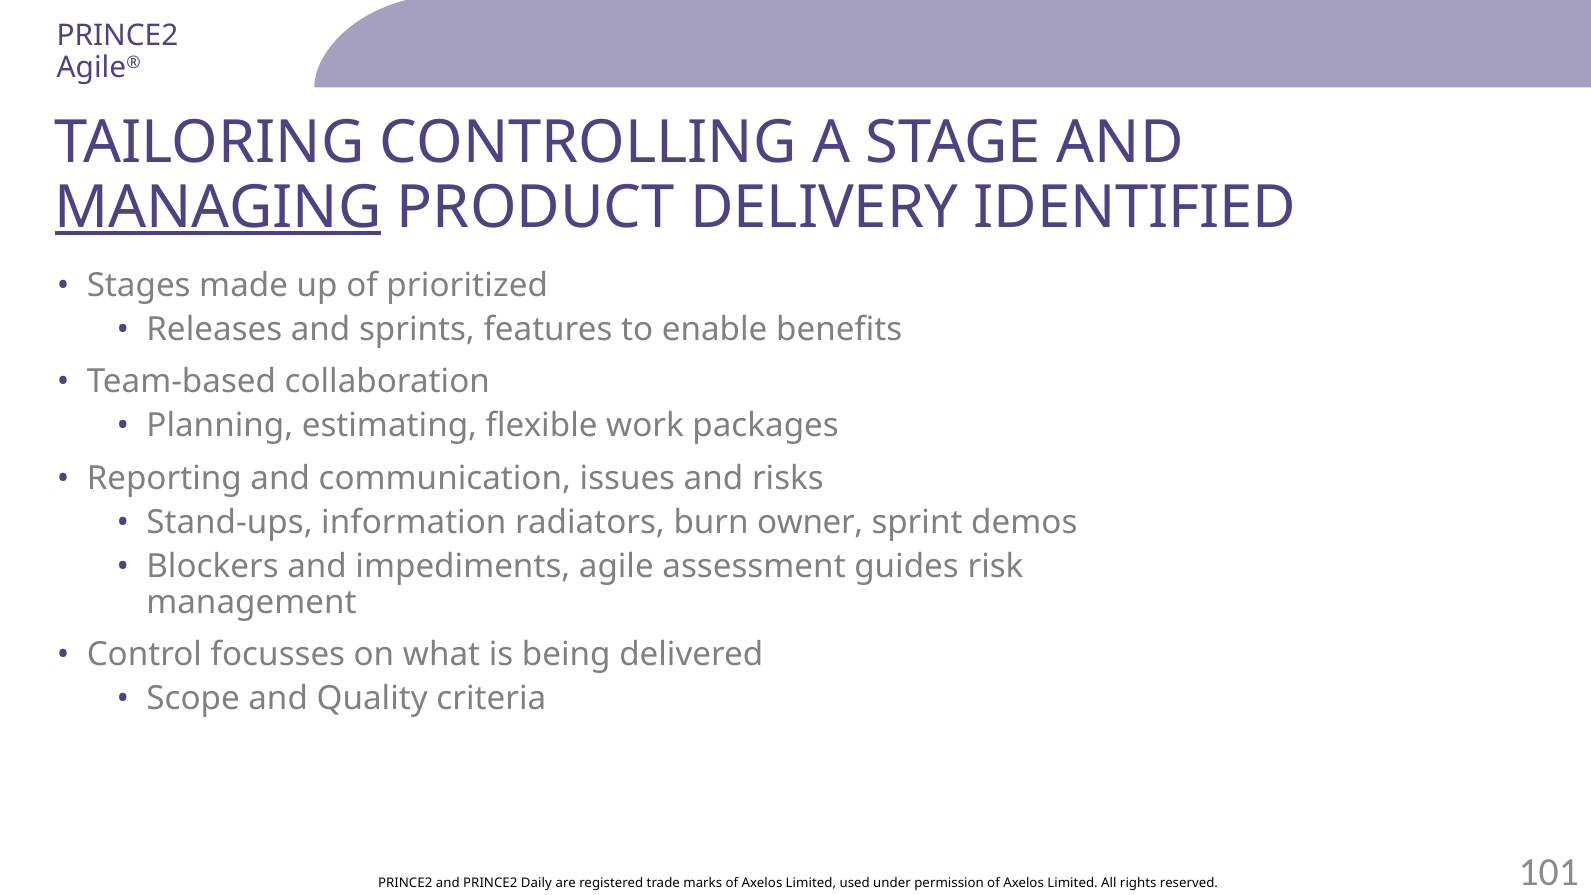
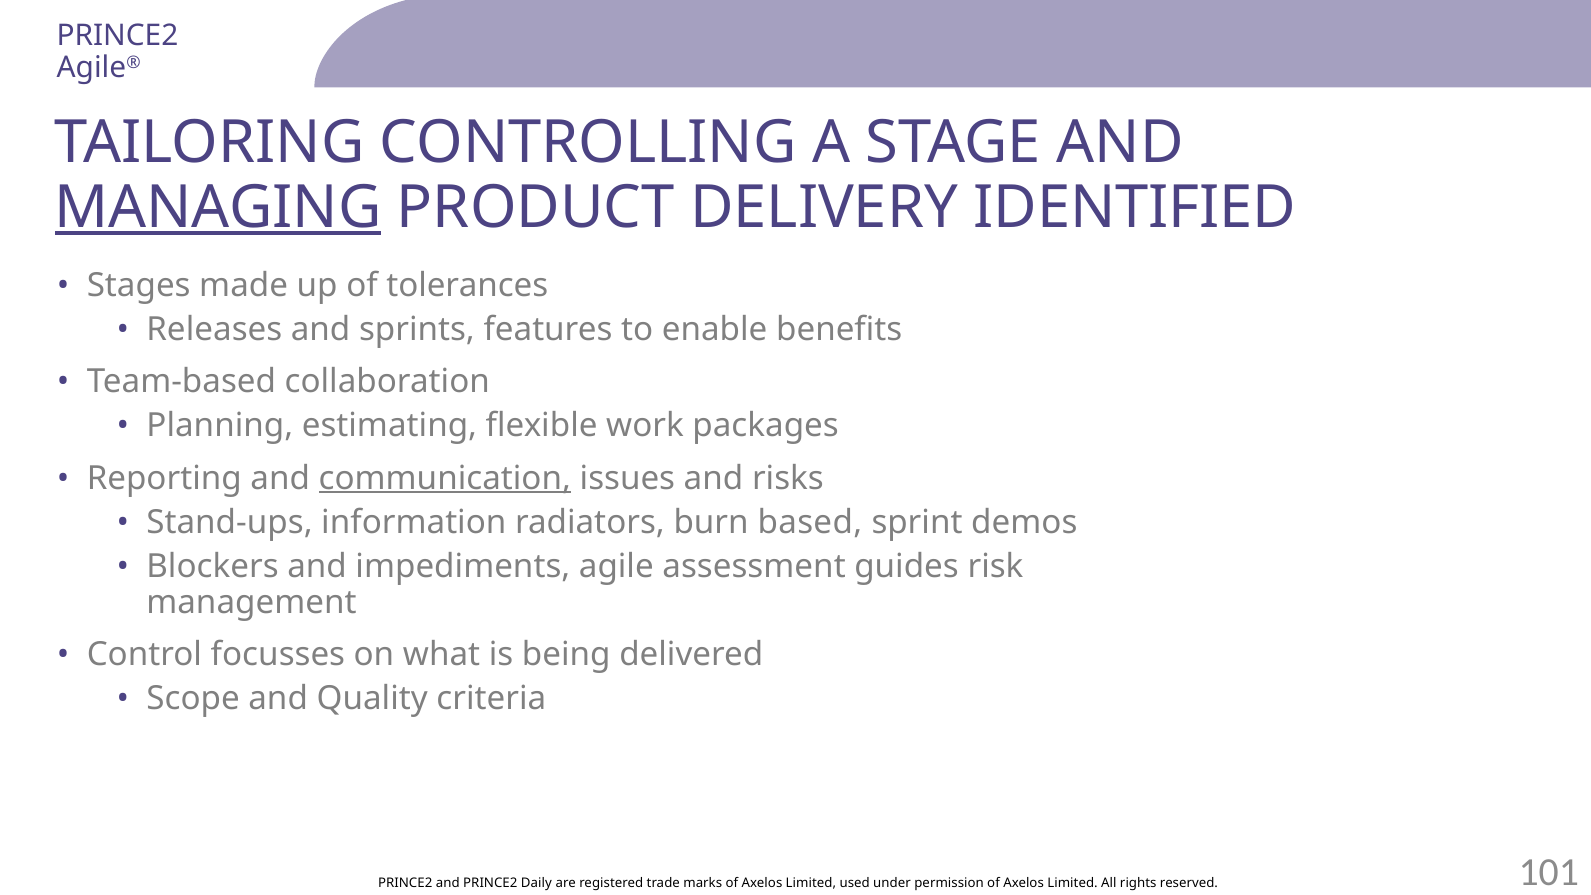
prioritized: prioritized -> tolerances (467, 285)
communication underline: none -> present (445, 478)
owner: owner -> based (810, 522)
